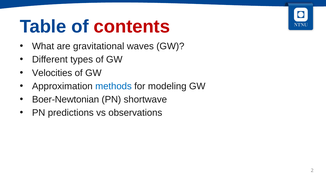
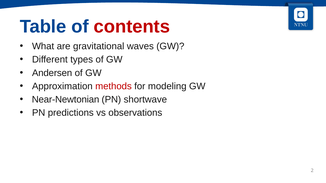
Velocities: Velocities -> Andersen (52, 73)
methods colour: blue -> red (113, 86)
Boer-Newtonian: Boer-Newtonian -> Near-Newtonian (66, 100)
